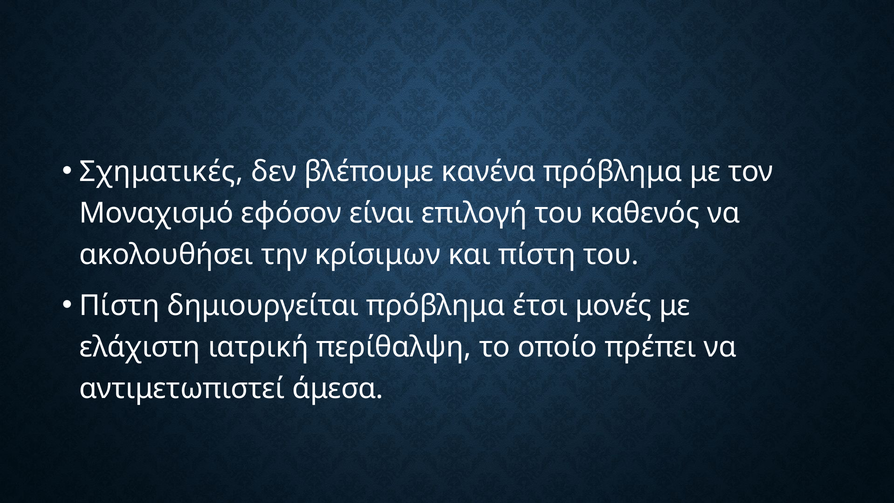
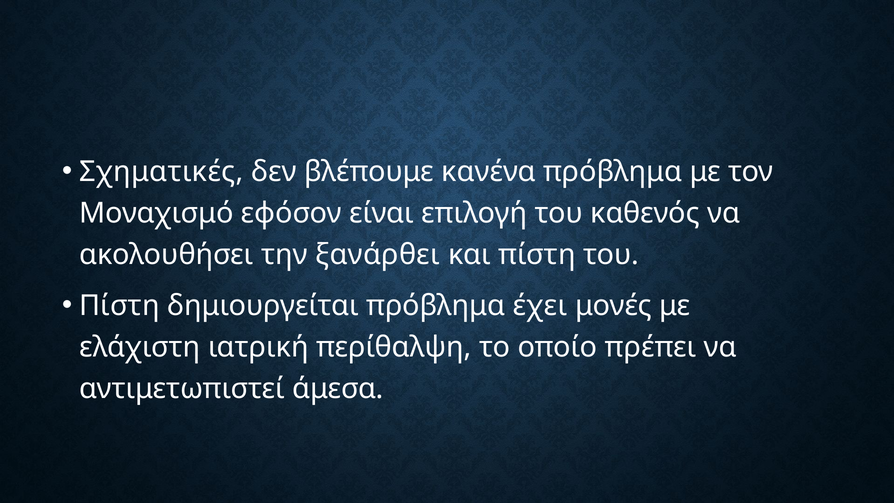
κρίσιμων: κρίσιμων -> ξανάρθει (378, 255)
έτσι: έτσι -> έχει (540, 306)
